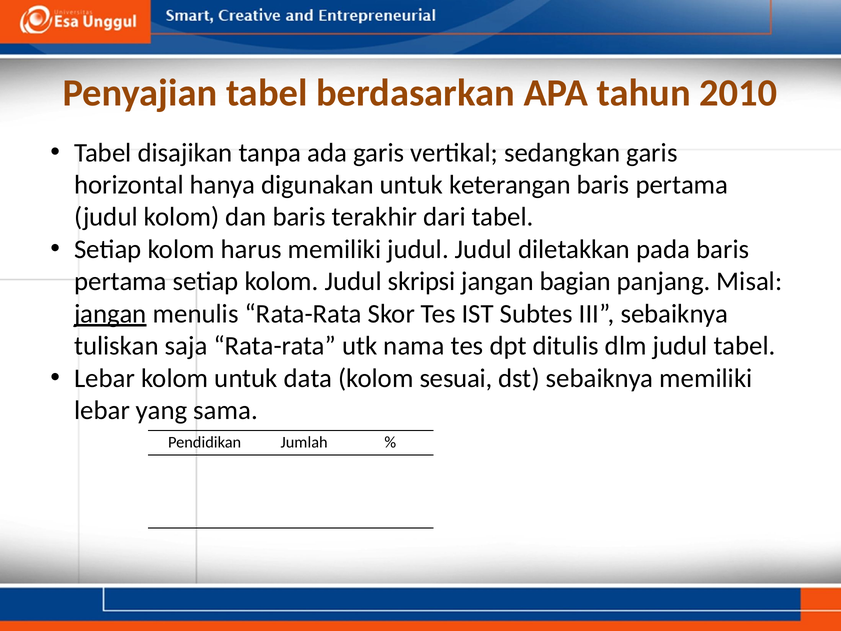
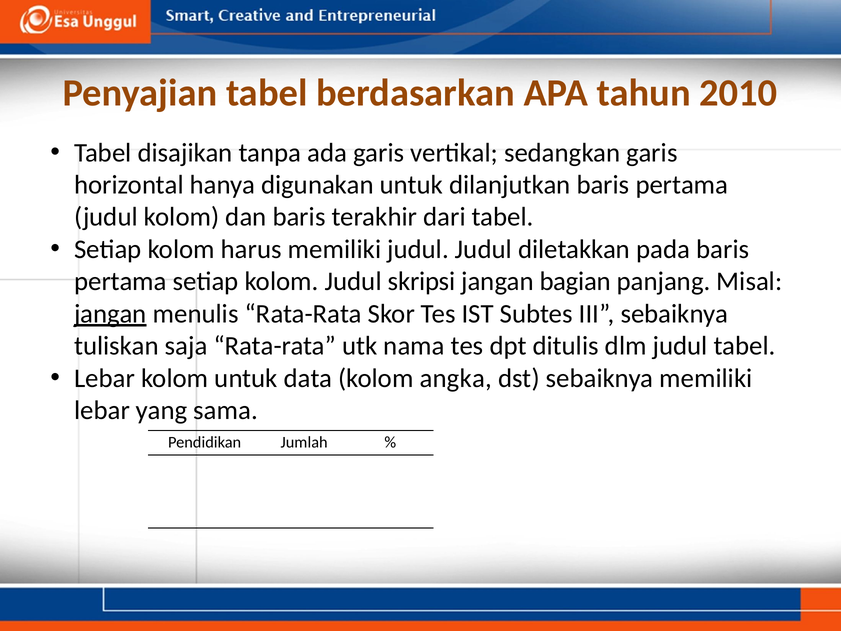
keterangan: keterangan -> dilanjutkan (510, 185)
sesuai: sesuai -> angka (456, 378)
